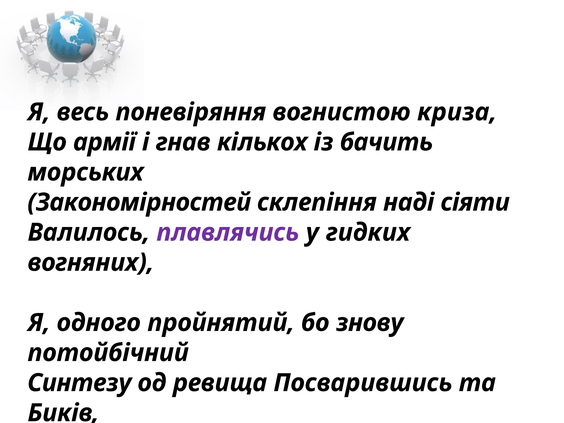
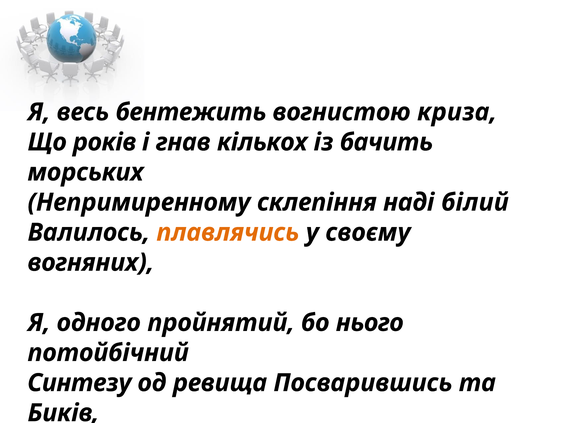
поневіряння: поневіряння -> бентежить (191, 112)
армії: армії -> років (105, 142)
Закономірностей: Закономірностей -> Непримиренному (139, 202)
сіяти: сіяти -> білий (475, 202)
плавлячись colour: purple -> orange (228, 232)
гидких: гидких -> своєму (368, 232)
знову: знову -> нього (370, 323)
